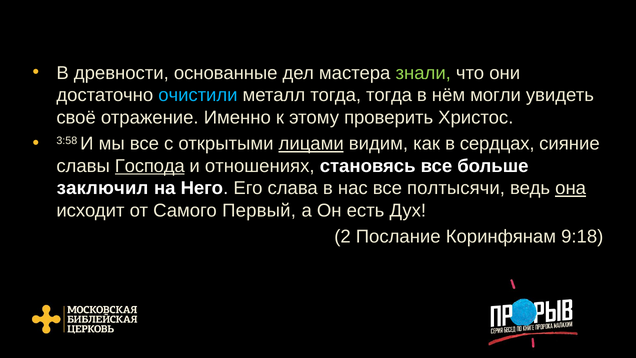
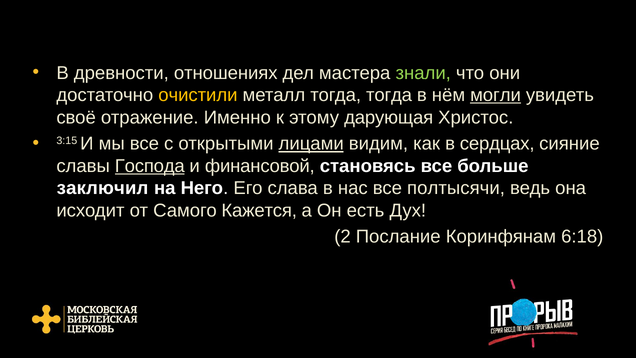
основанные: основанные -> отношениях (226, 73)
очистили colour: light blue -> yellow (198, 95)
могли underline: none -> present (496, 95)
проверить: проверить -> дарующая (389, 117)
3:58: 3:58 -> 3:15 (67, 141)
отношениях: отношениях -> финансовой (260, 166)
она underline: present -> none (571, 188)
Первый: Первый -> Кажется (259, 210)
9:18: 9:18 -> 6:18 (582, 237)
